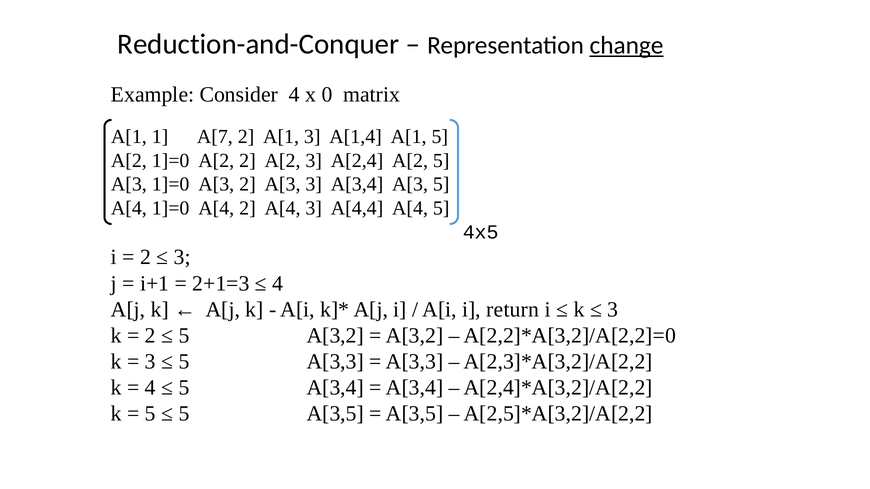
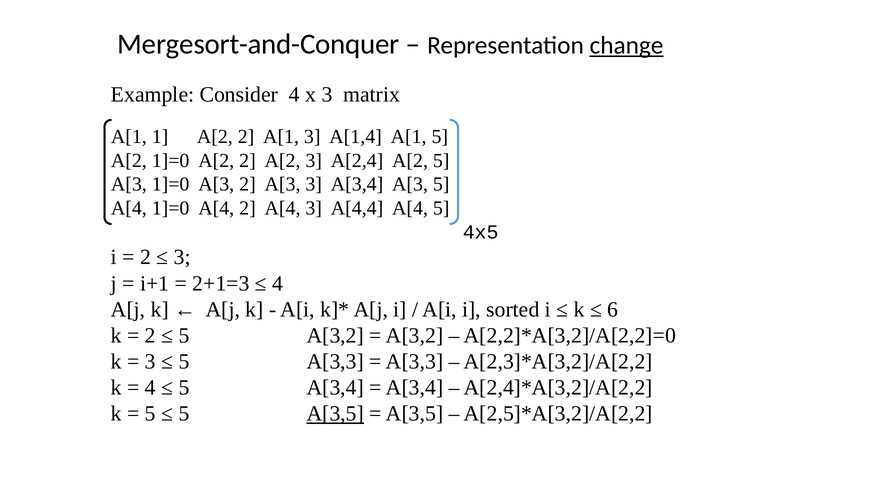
Reduction-and-Conquer: Reduction-and-Conquer -> Mergesort-and-Conquer (258, 44)
x 0: 0 -> 3 (327, 94)
1 A[7: A[7 -> A[2 (215, 137)
return: return -> sorted (513, 310)
3: 3 -> 6 (613, 310)
A[3,5 underline: none -> present (335, 414)
